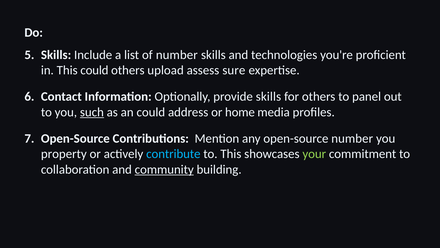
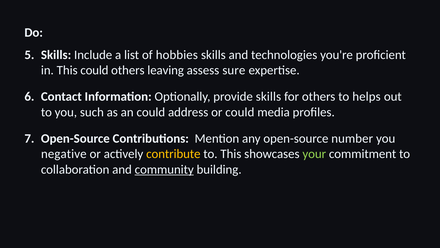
of number: number -> hobbies (177, 55)
upload: upload -> leaving (166, 70)
panel: panel -> helps (367, 97)
such underline: present -> none (92, 112)
or home: home -> could (240, 112)
property: property -> negative (64, 154)
contribute colour: light blue -> yellow (173, 154)
